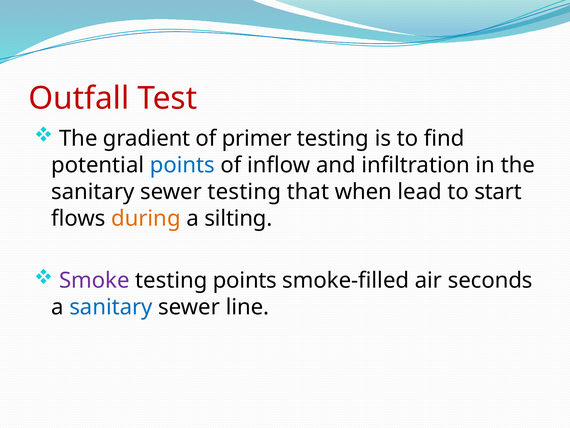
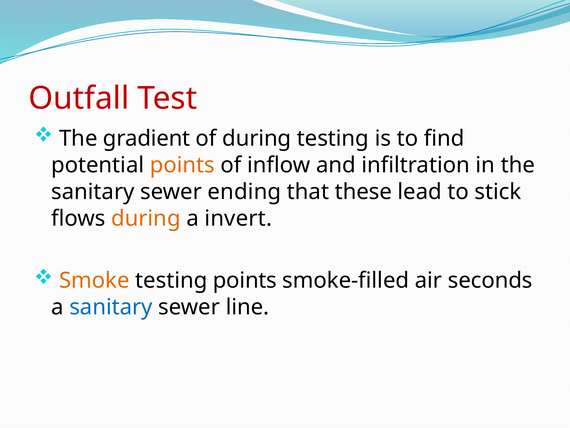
of primer: primer -> during (257, 138)
points colour: blue -> orange (182, 165)
sewer testing: testing -> ending (244, 192)
when: when -> these (363, 192)
start: start -> stick (498, 192)
silting: silting -> invert (238, 218)
Smoke colour: purple -> orange (94, 280)
